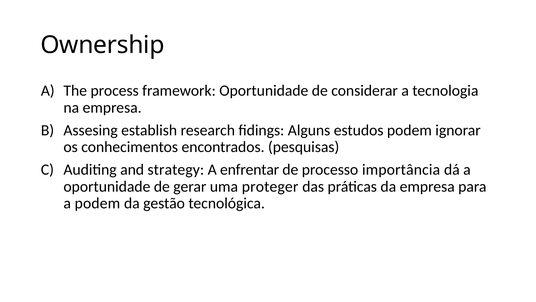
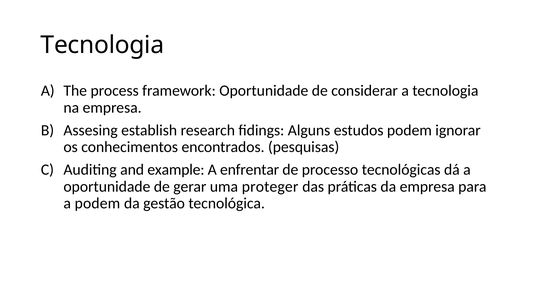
Ownership: Ownership -> Tecnologia (102, 45)
strategy: strategy -> example (176, 169)
importância: importância -> tecnológicas (401, 169)
